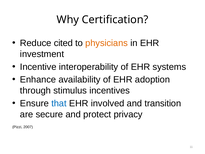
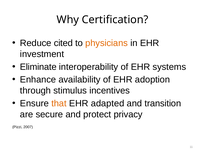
Incentive: Incentive -> Eliminate (38, 67)
that colour: blue -> orange (59, 103)
involved: involved -> adapted (108, 103)
